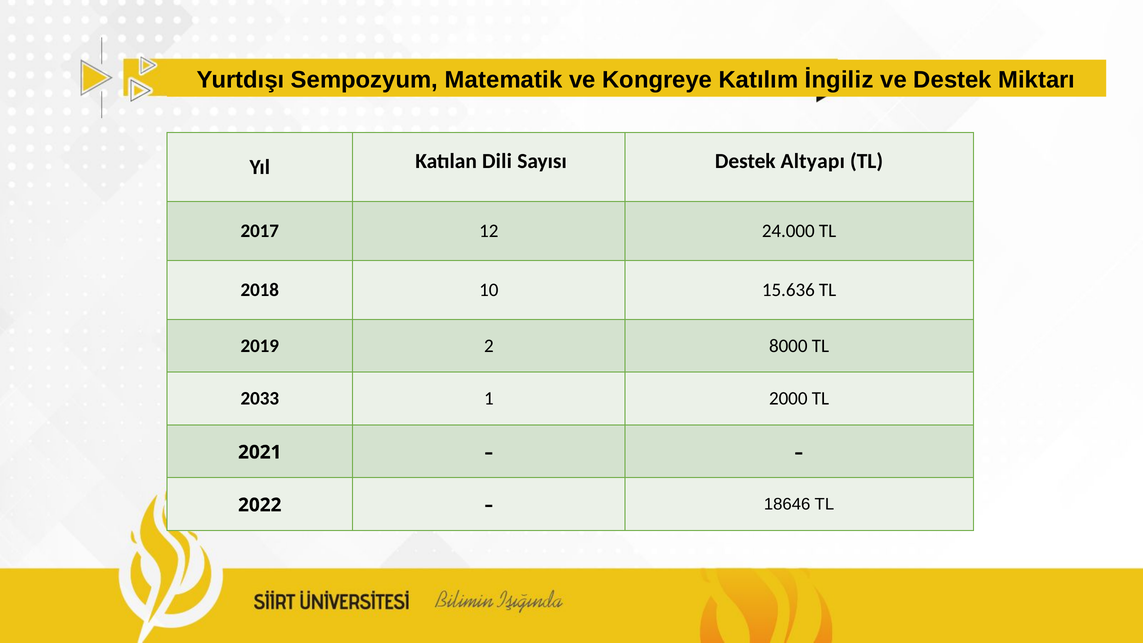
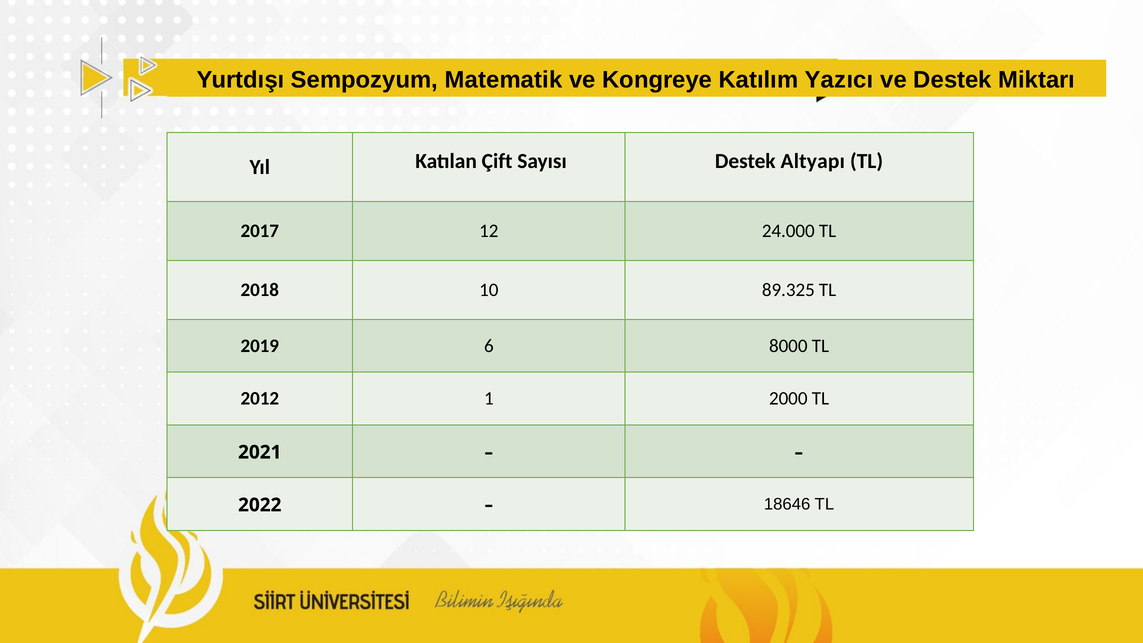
İngiliz: İngiliz -> Yazıcı (839, 80)
Dili: Dili -> Çift (497, 161)
15.636: 15.636 -> 89.325 (788, 290)
2: 2 -> 6 (489, 346)
2033: 2033 -> 2012 (260, 399)
